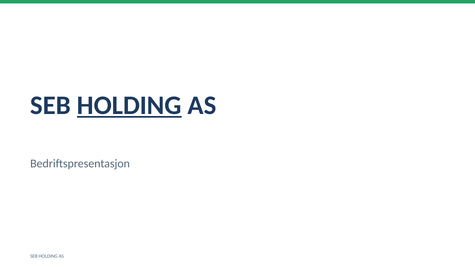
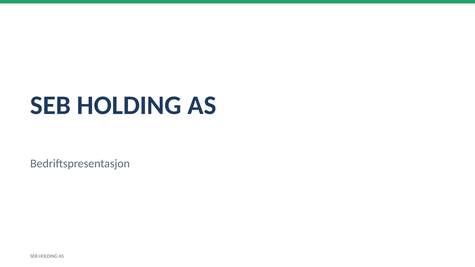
HOLDING underline: present -> none (129, 105)
